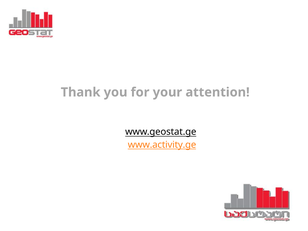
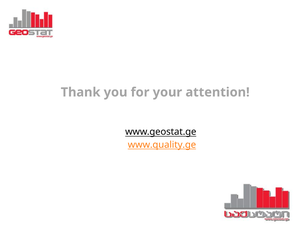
www.activity.ge: www.activity.ge -> www.quality.ge (162, 145)
